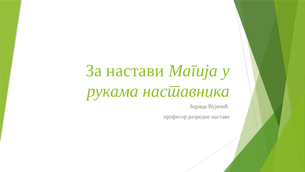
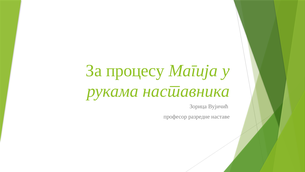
настави: настави -> процесу (135, 71)
